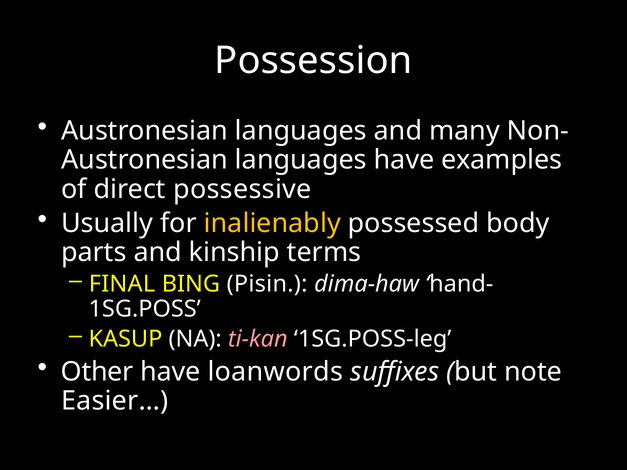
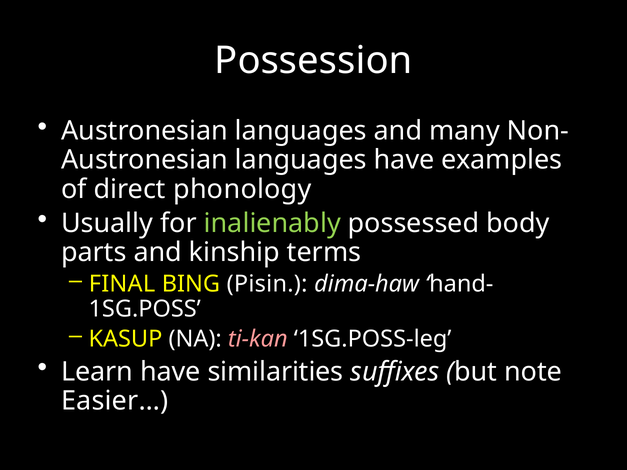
possessive: possessive -> phonology (242, 189)
inalienably colour: yellow -> light green (272, 223)
Other: Other -> Learn (97, 372)
loanwords: loanwords -> similarities (276, 372)
